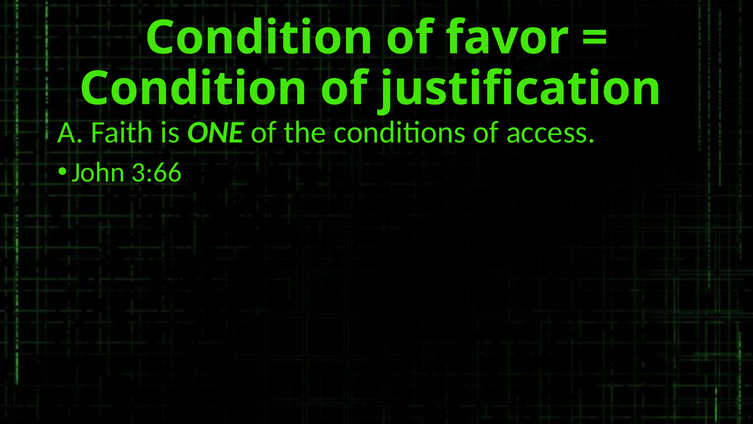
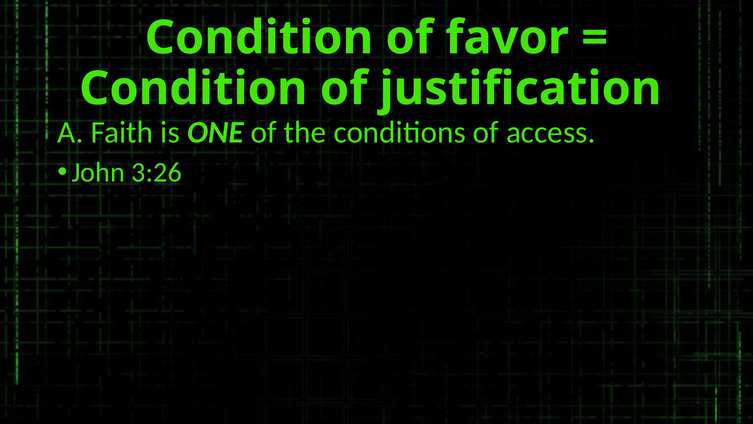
3:66: 3:66 -> 3:26 (157, 172)
